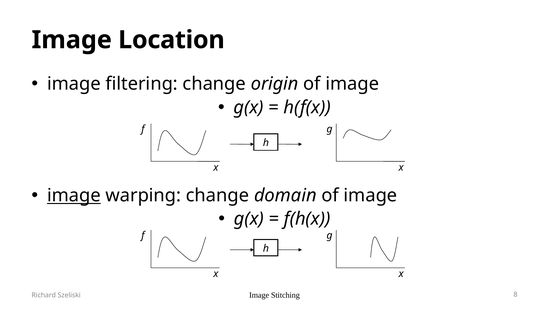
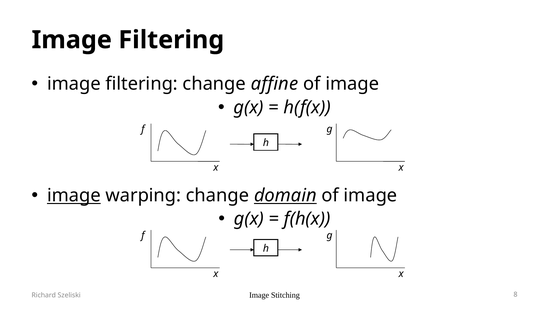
Location: Location -> Filtering (171, 40)
origin: origin -> affine (275, 84)
domain underline: none -> present (285, 195)
